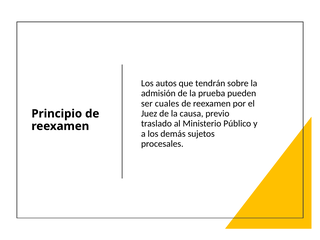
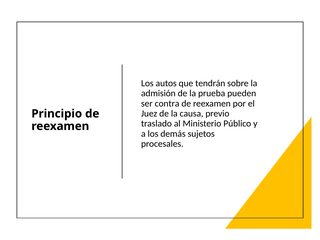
cuales: cuales -> contra (167, 103)
